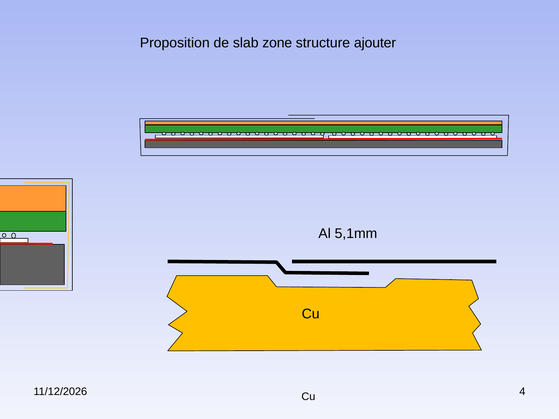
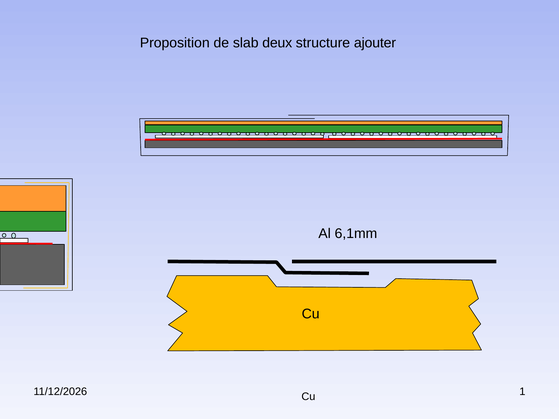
zone: zone -> deux (277, 43)
5,1mm: 5,1mm -> 6,1mm (356, 234)
4: 4 -> 1 (522, 392)
